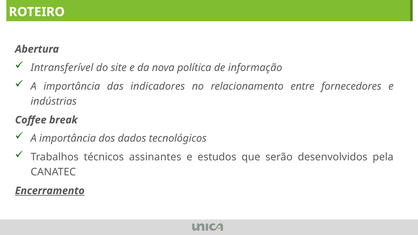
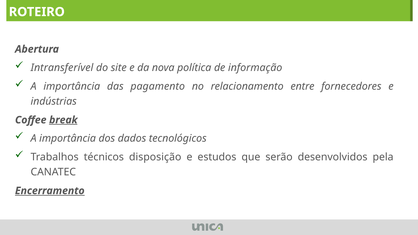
indicadores: indicadores -> pagamento (158, 86)
break underline: none -> present (63, 120)
assinantes: assinantes -> disposição (155, 157)
